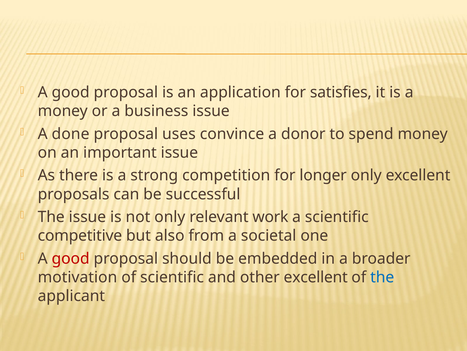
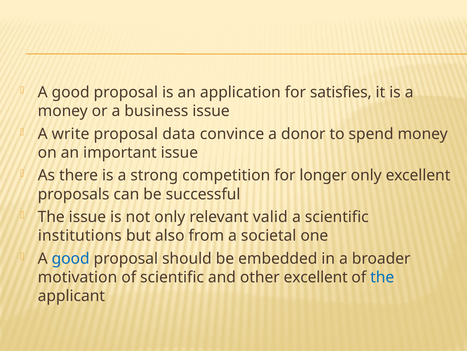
done: done -> write (71, 134)
uses: uses -> data (179, 134)
work: work -> valid (270, 217)
competitive: competitive -> institutions (80, 235)
good colour: red -> blue (71, 258)
